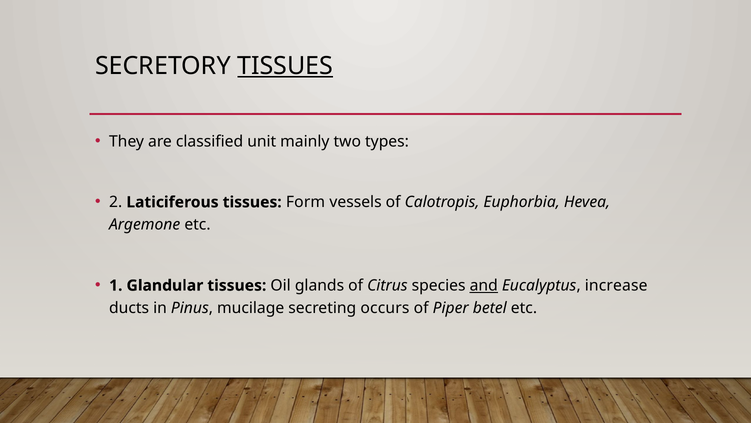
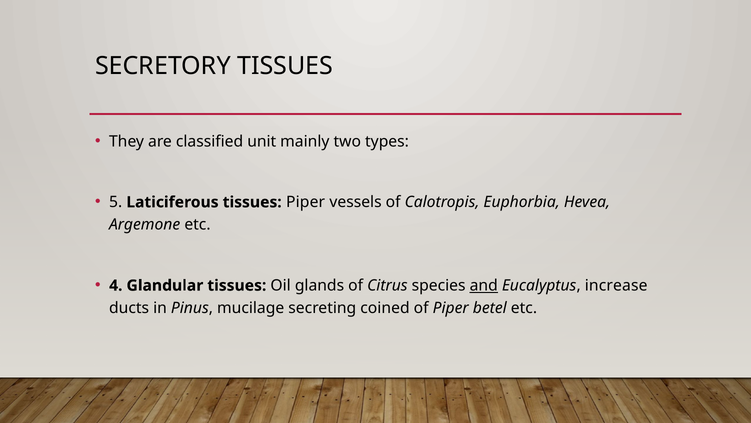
TISSUES underline: present -> none (285, 66)
2: 2 -> 5 (116, 202)
tissues Form: Form -> Piper (306, 202)
1: 1 -> 4 (116, 285)
occurs: occurs -> coined (385, 308)
